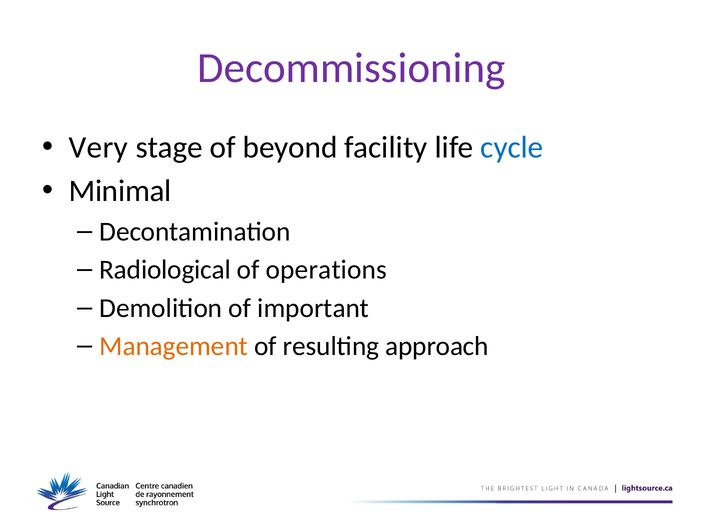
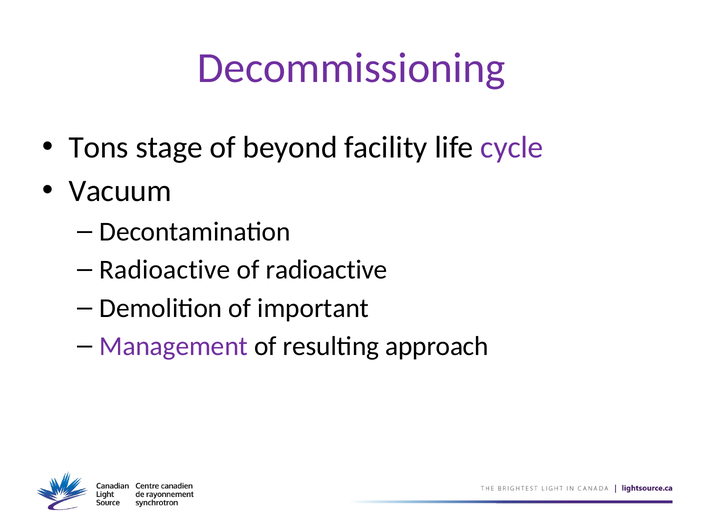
Very: Very -> Tons (99, 147)
cycle colour: blue -> purple (512, 147)
Minimal: Minimal -> Vacuum (120, 191)
Radiological: Radiological -> Radioactive (165, 270)
of operations: operations -> radioactive (327, 270)
Management colour: orange -> purple (174, 347)
